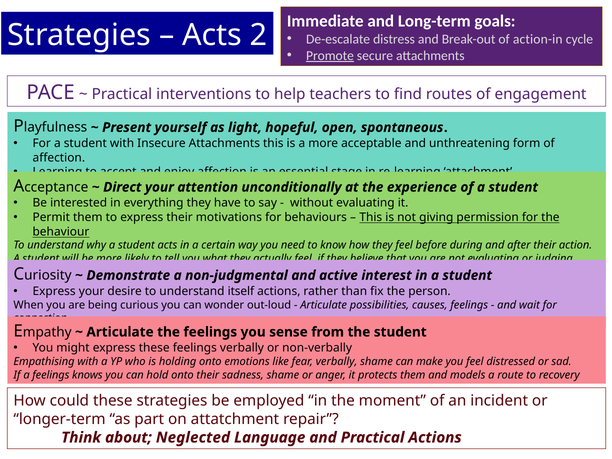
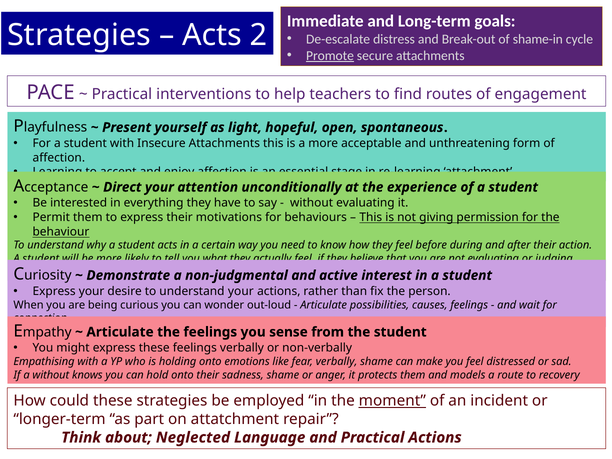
action-in: action-in -> shame-in (538, 39)
understand itself: itself -> your (241, 291)
a feelings: feelings -> without (51, 375)
moment underline: none -> present (392, 401)
